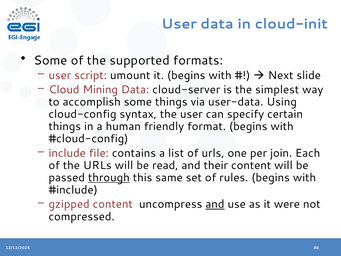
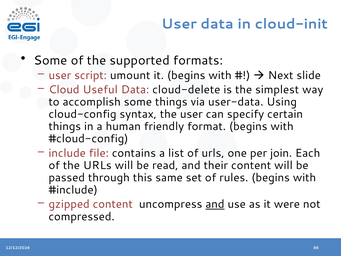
Mining: Mining -> Useful (100, 89)
cloud-server: cloud-server -> cloud-delete (186, 89)
through underline: present -> none (109, 177)
